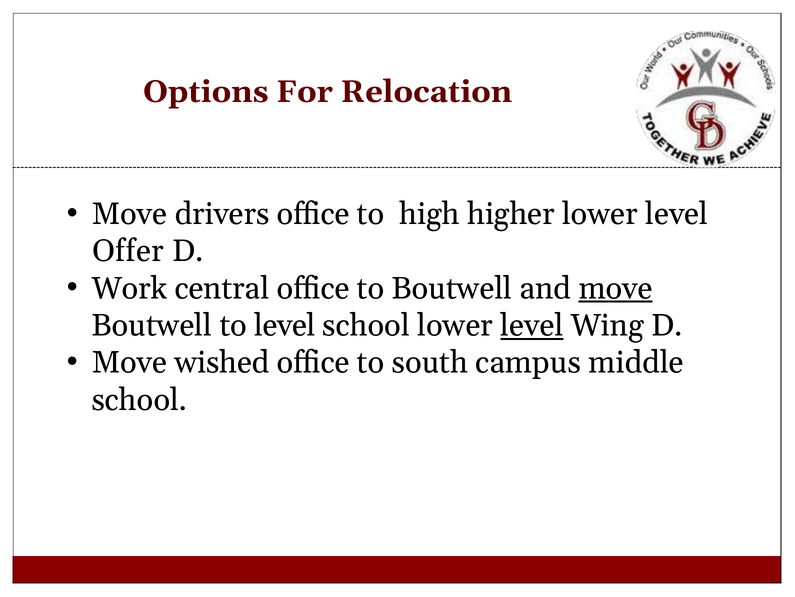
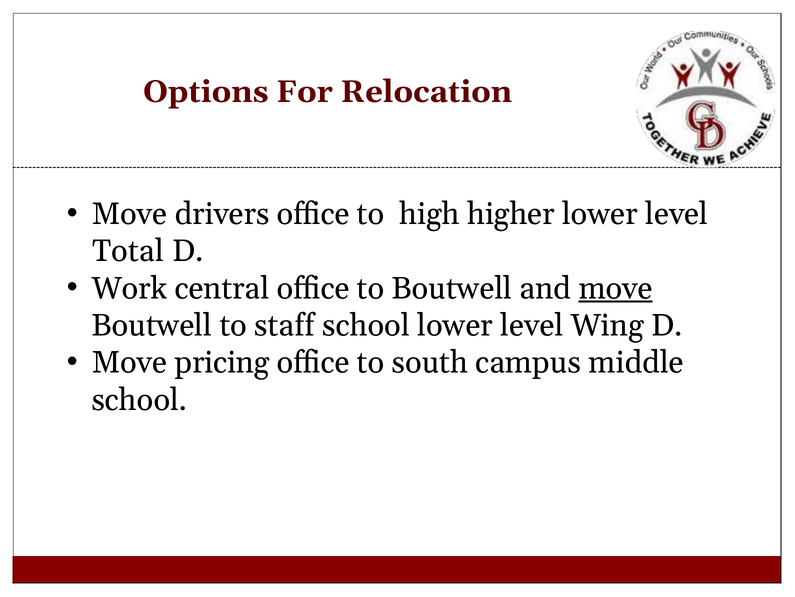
Offer: Offer -> Total (128, 251)
to level: level -> staff (285, 325)
level underline: present -> none (532, 325)
wished: wished -> pricing (222, 362)
